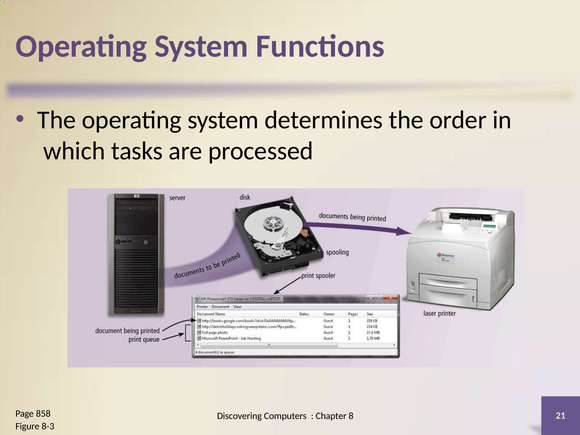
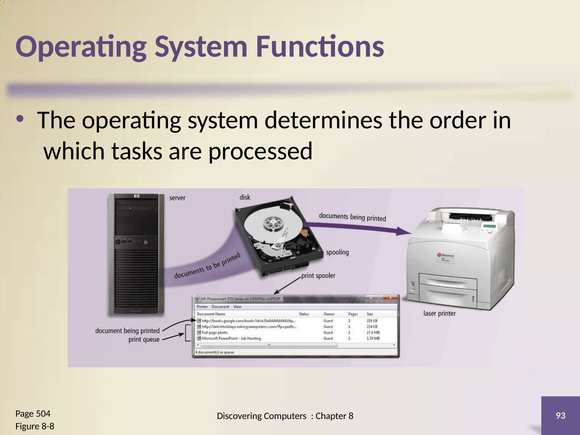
858: 858 -> 504 (43, 414)
21: 21 -> 93 (561, 416)
8-3: 8-3 -> 8-8 (48, 426)
